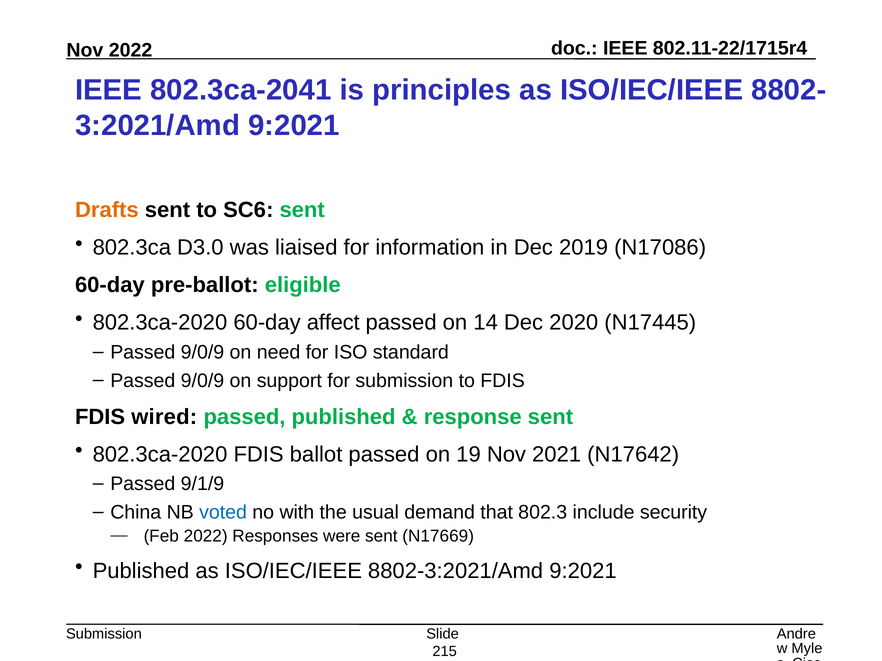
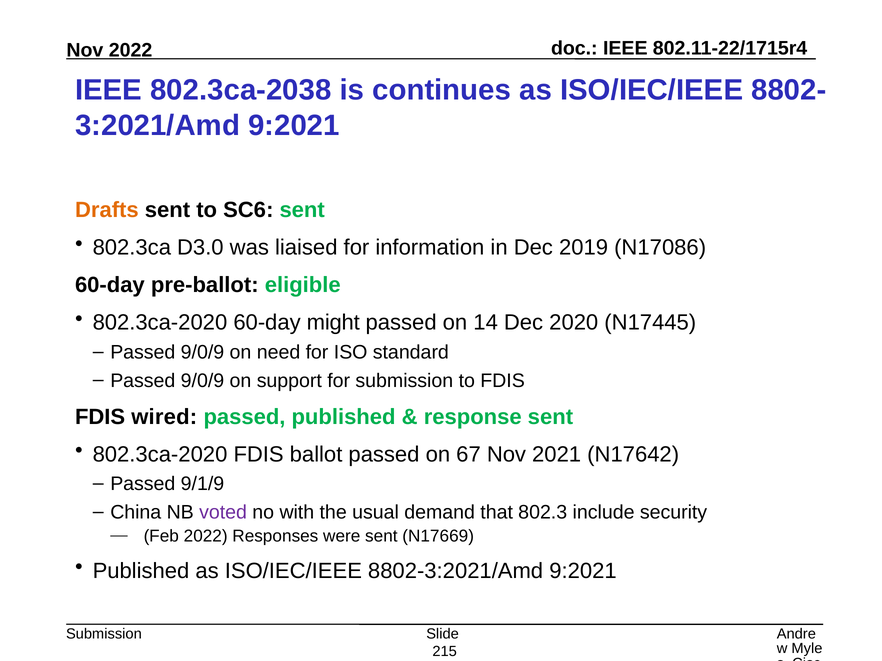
802.3ca-2041: 802.3ca-2041 -> 802.3ca-2038 (241, 90)
principles: principles -> continues (442, 90)
affect: affect -> might (333, 323)
19: 19 -> 67 (468, 455)
voted colour: blue -> purple (223, 513)
